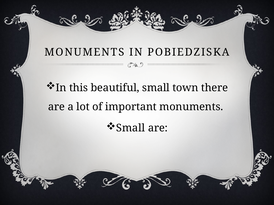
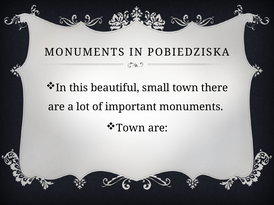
Small: Small -> Town (131, 128)
